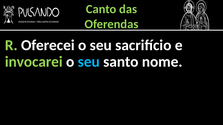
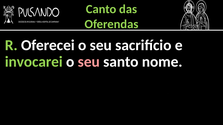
seu colour: light blue -> pink (89, 62)
